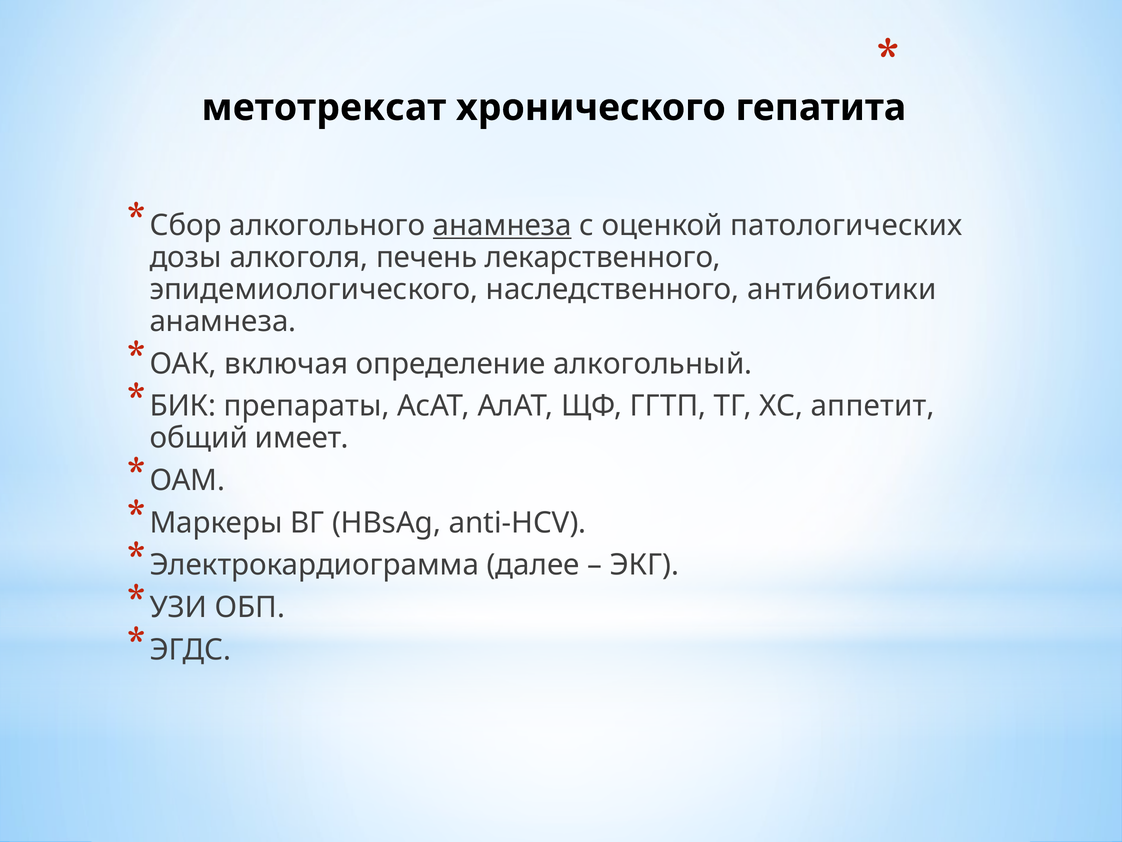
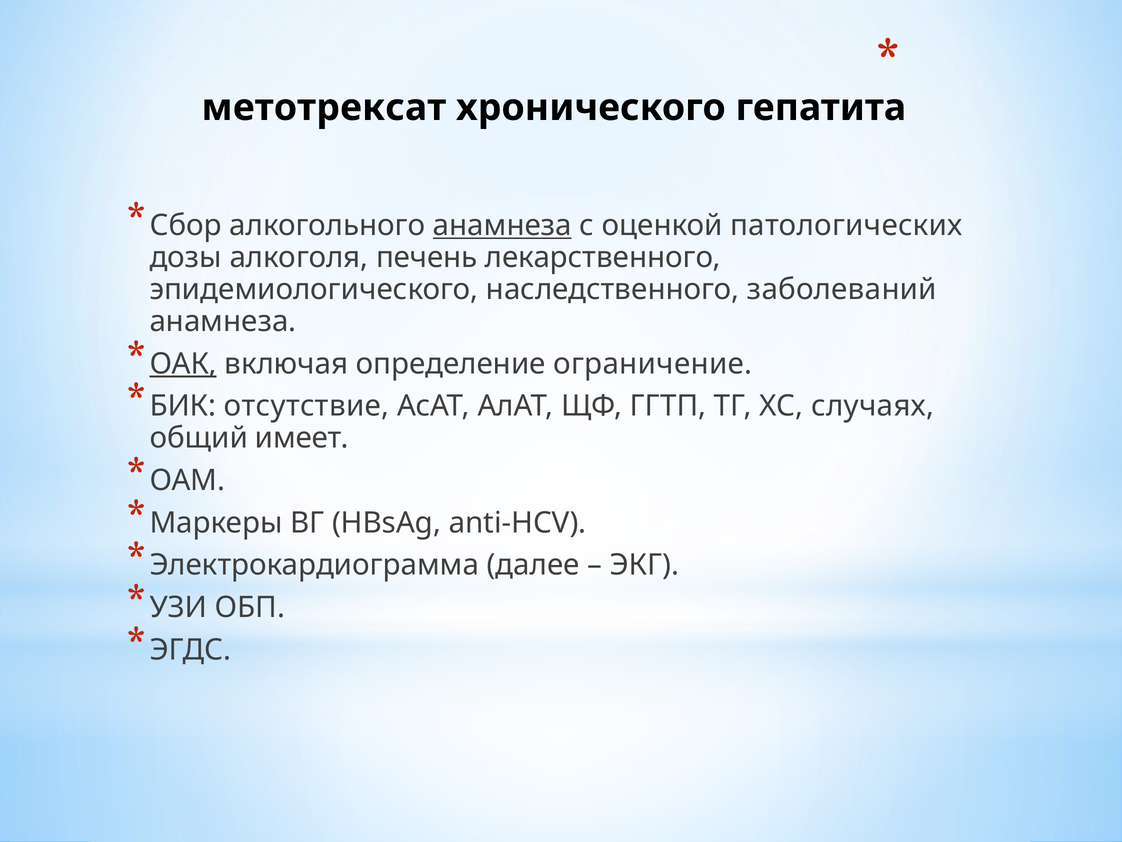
антибиотики: антибиотики -> заболеваний (842, 289)
ОАК underline: none -> present (183, 364)
алкогольный: алкогольный -> ограничение (653, 364)
препараты: препараты -> отсутствие (307, 406)
аппетит: аппетит -> случаях (873, 406)
